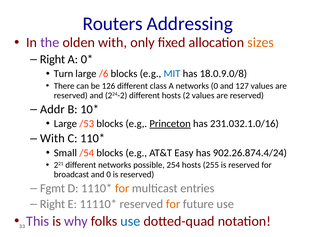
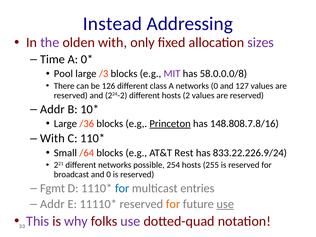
Routers: Routers -> Instead (112, 24)
sizes colour: orange -> purple (261, 43)
Right: Right -> Time (52, 59)
Turn: Turn -> Pool (63, 74)
/6: /6 -> /3 (104, 74)
MIT colour: blue -> purple (172, 74)
18.0.9.0/8: 18.0.9.0/8 -> 58.0.0.0/8 (223, 74)
/53: /53 -> /36 (87, 124)
231.032.1.0/16: 231.032.1.0/16 -> 148.808.7.8/16 (244, 124)
/54: /54 -> /64 (87, 153)
Easy: Easy -> Rest (184, 153)
902.26.874.4/24: 902.26.874.4/24 -> 833.22.226.9/24 (250, 153)
for colour: orange -> blue (122, 188)
Right: Right -> Addr (52, 204)
use underline: none -> present (225, 204)
use colour: blue -> purple (130, 221)
